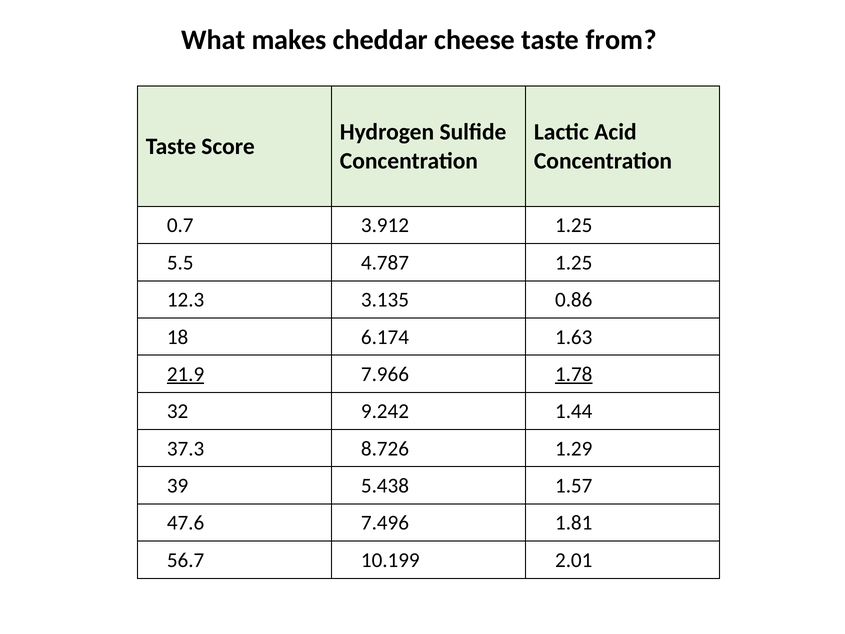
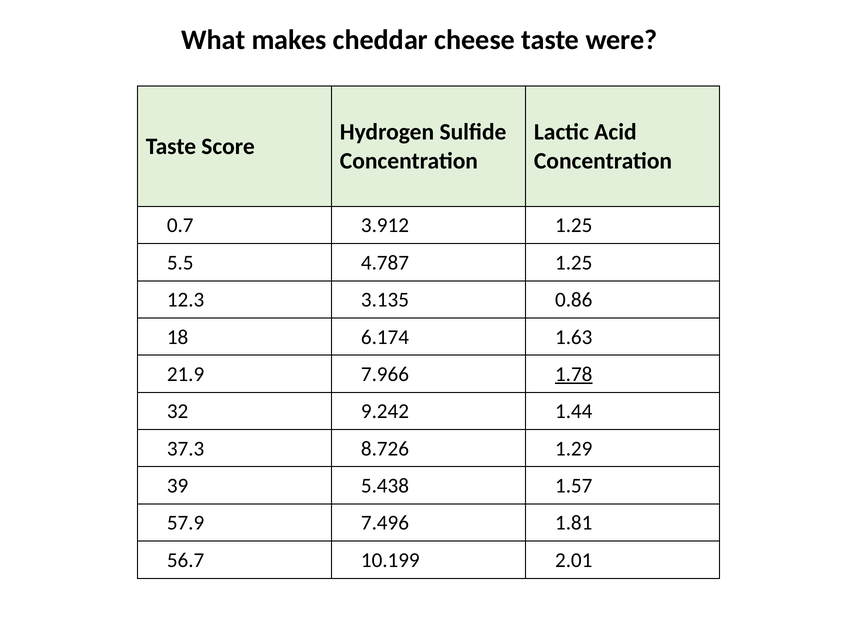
from: from -> were (621, 40)
21.9 underline: present -> none (186, 374)
47.6: 47.6 -> 57.9 (186, 523)
